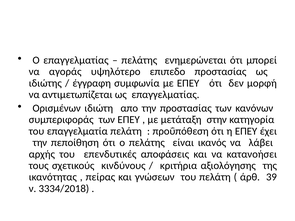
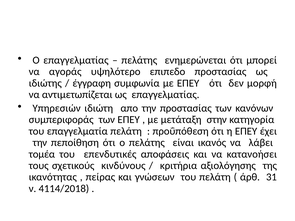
Ορισμένων: Ορισμένων -> Υπηρεσιών (57, 108)
αρχής: αρχής -> τομέα (42, 154)
39: 39 -> 31 (271, 177)
3334/2018: 3334/2018 -> 4114/2018 (64, 189)
